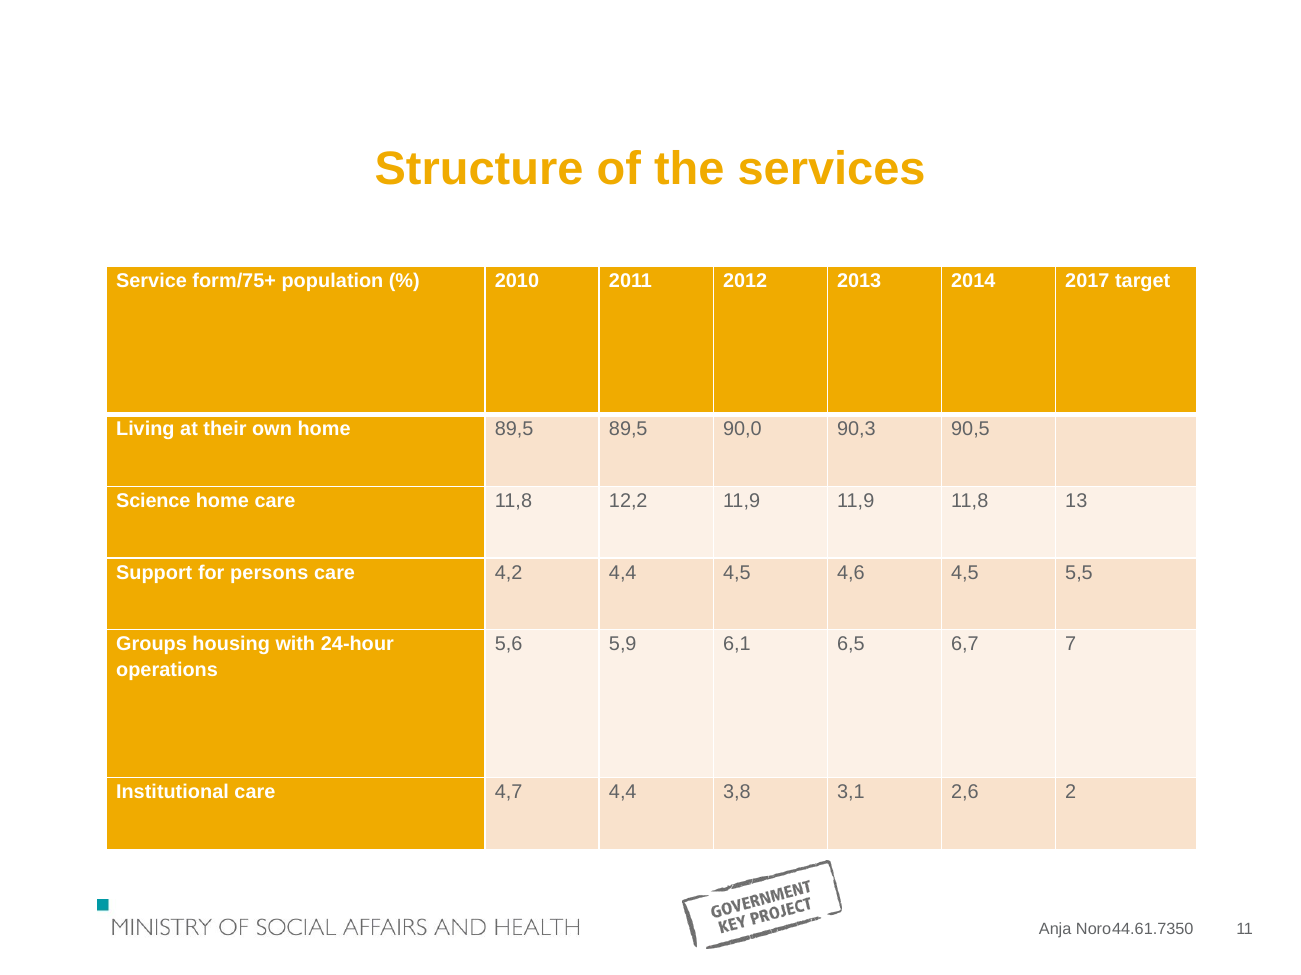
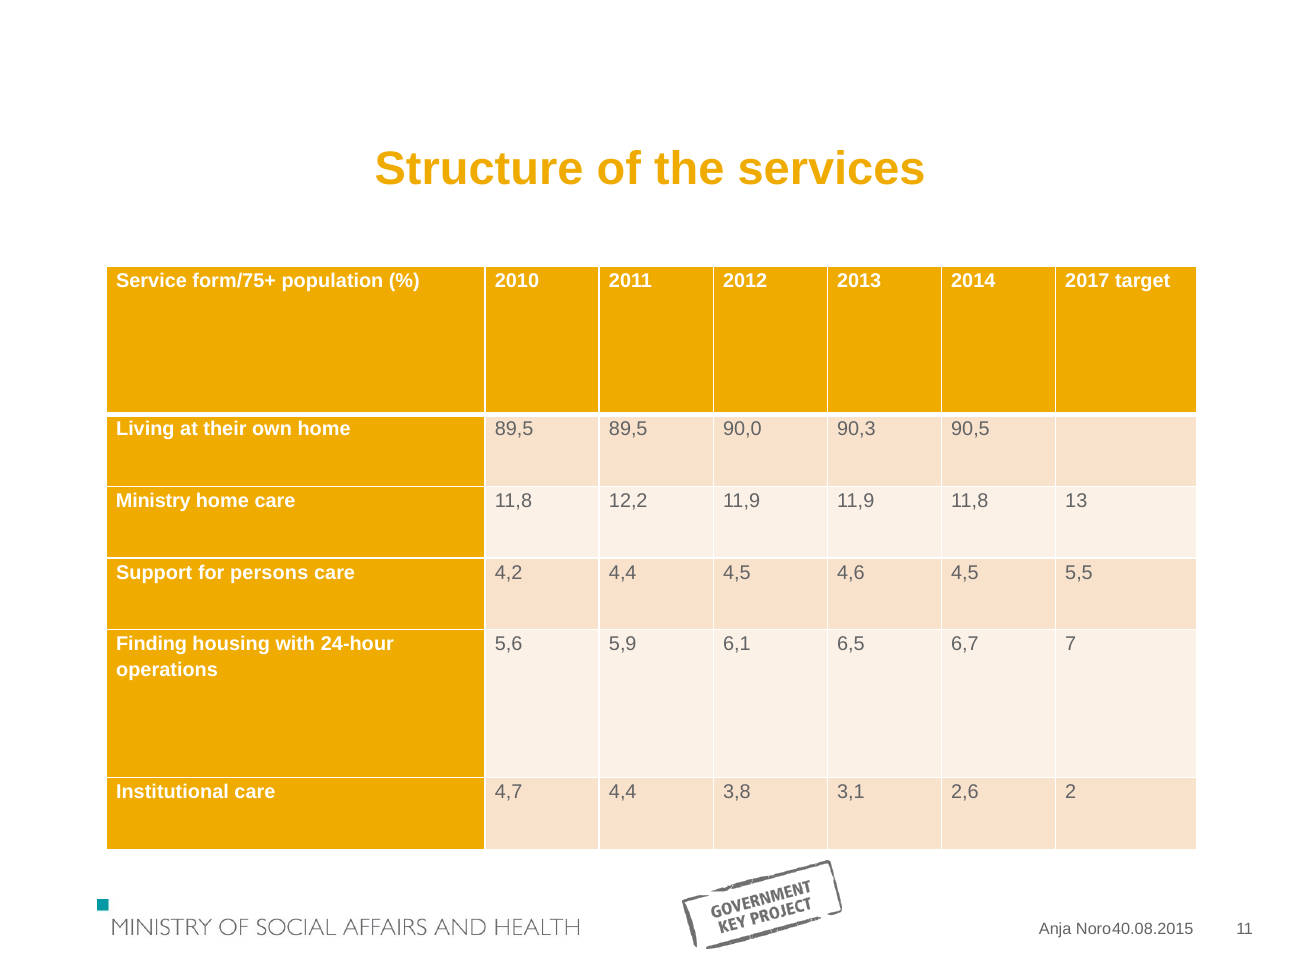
Science: Science -> Ministry (153, 501)
Groups: Groups -> Finding (152, 645)
44.61.7350: 44.61.7350 -> 40.08.2015 (1153, 930)
